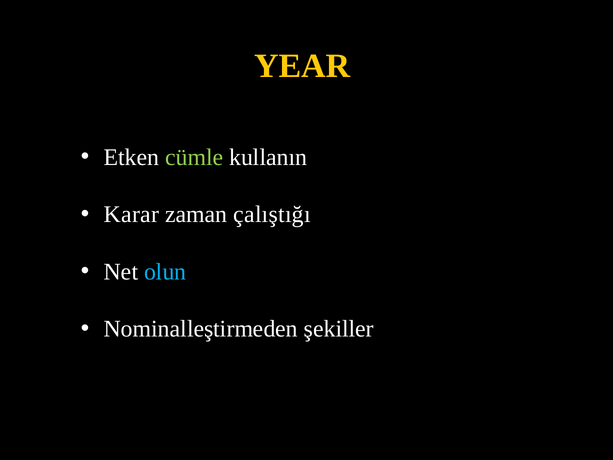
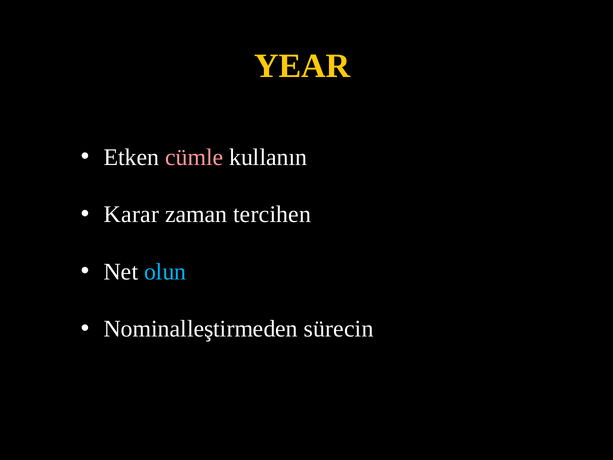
cümle colour: light green -> pink (194, 157)
çalıştığı: çalıştığı -> tercihen (272, 214)
şekiller: şekiller -> sürecin (339, 329)
